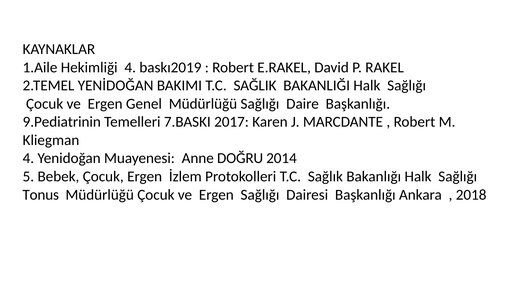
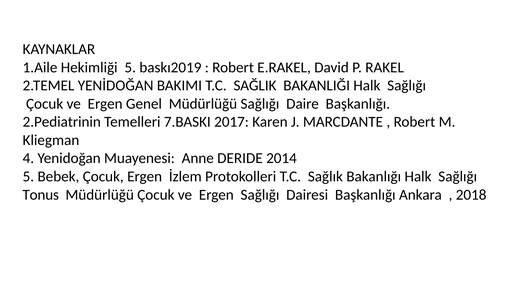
Hekimliği 4: 4 -> 5 (130, 67)
9.Pediatrinin: 9.Pediatrinin -> 2.Pediatrinin (62, 122)
DOĞRU: DOĞRU -> DERIDE (240, 158)
